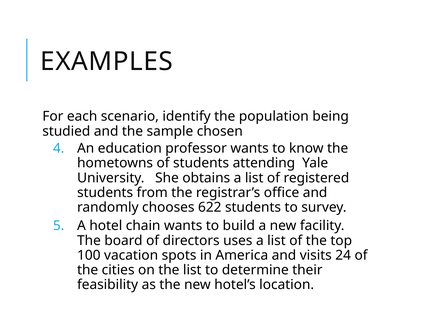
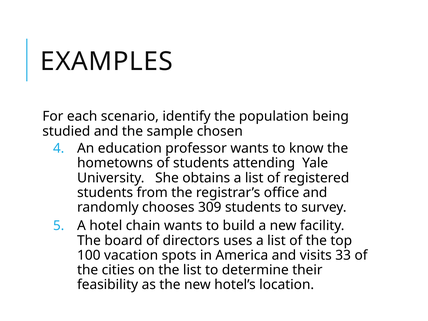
622: 622 -> 309 (210, 207)
24: 24 -> 33 (343, 255)
